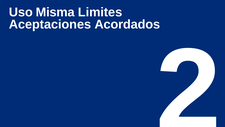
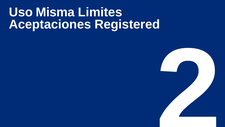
Acordados: Acordados -> Registered (127, 24)
